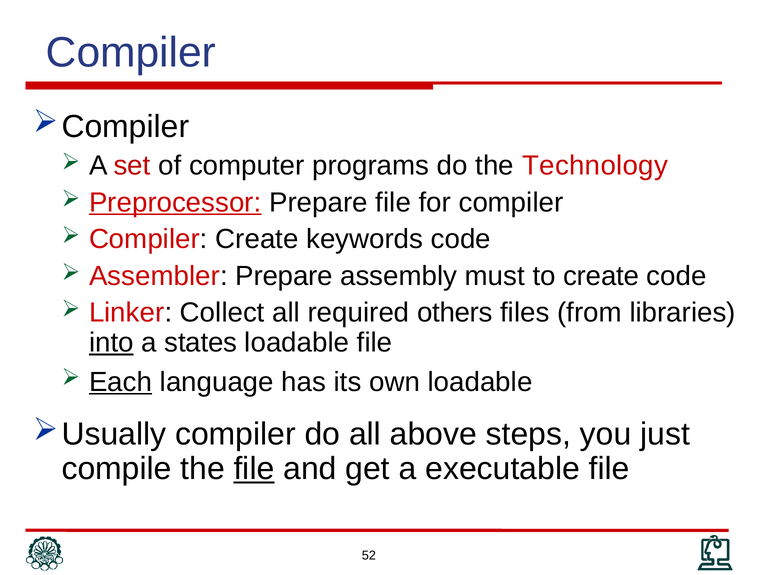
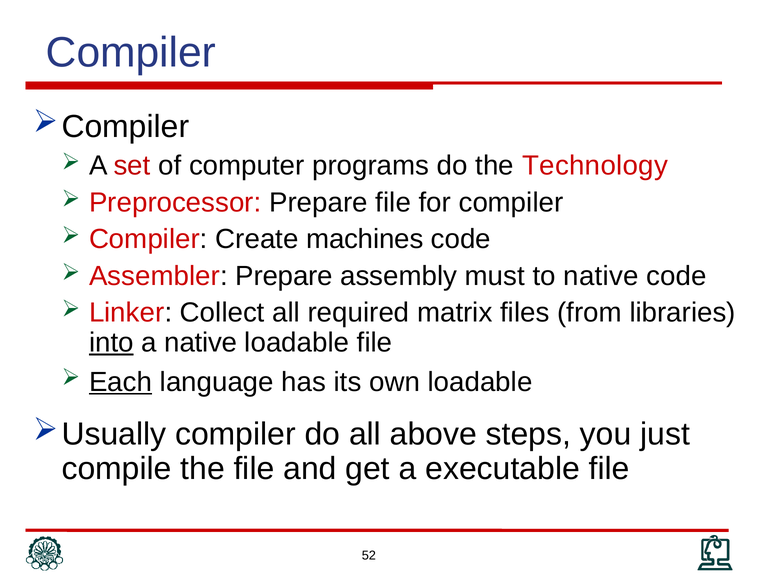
Preprocessor underline: present -> none (175, 202)
keywords: keywords -> machines (365, 239)
to create: create -> native (601, 276)
others: others -> matrix (455, 313)
a states: states -> native (201, 343)
file underline: present -> none (254, 469)
